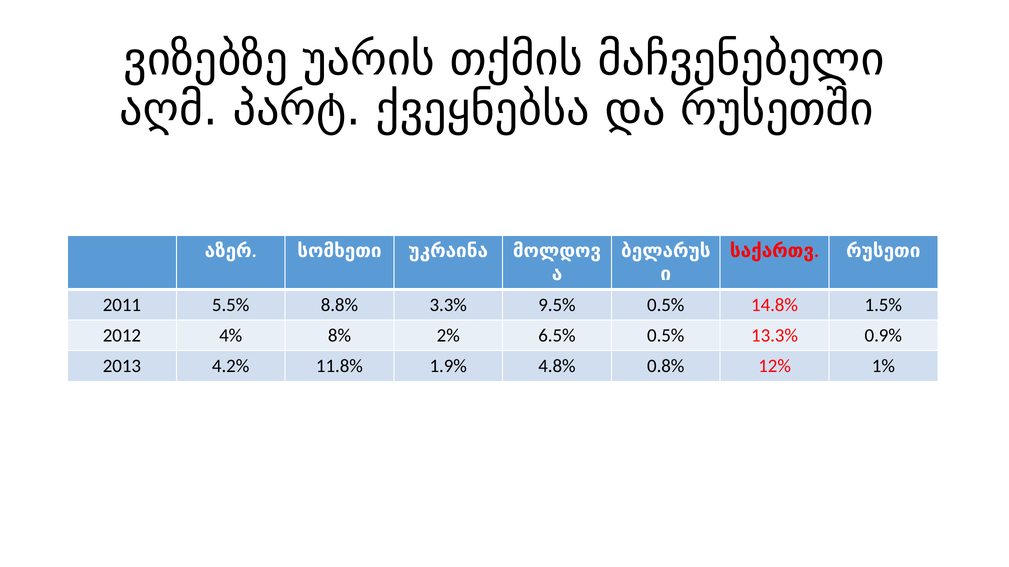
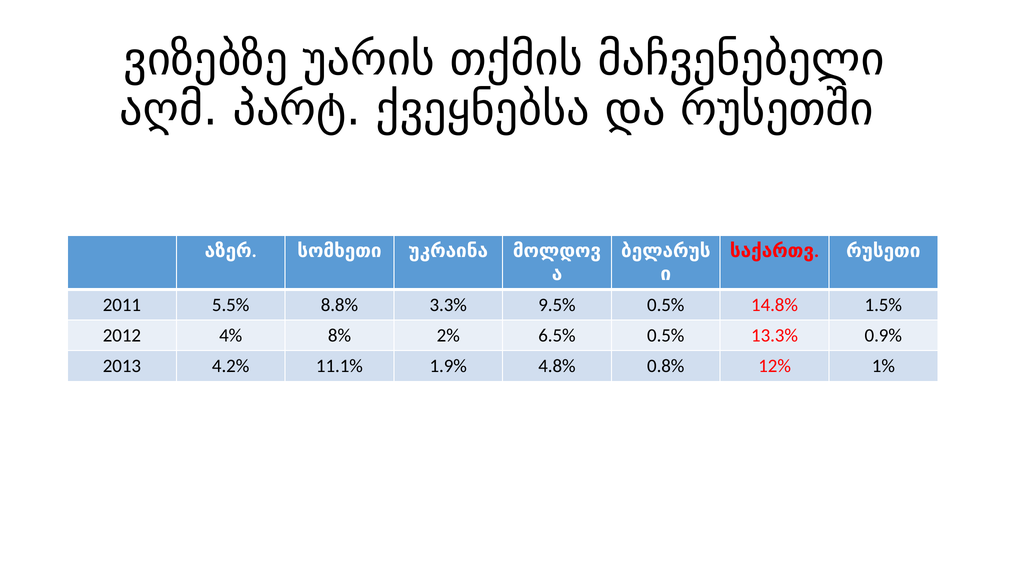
11.8%: 11.8% -> 11.1% (339, 367)
